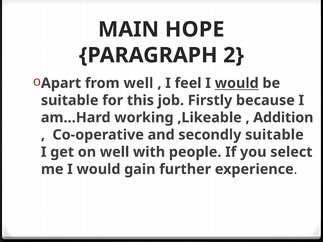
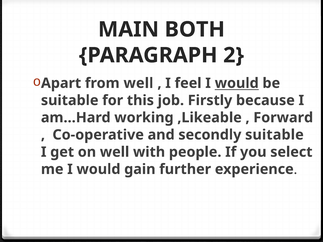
HOPE: HOPE -> BOTH (195, 29)
Addition: Addition -> Forward (283, 118)
